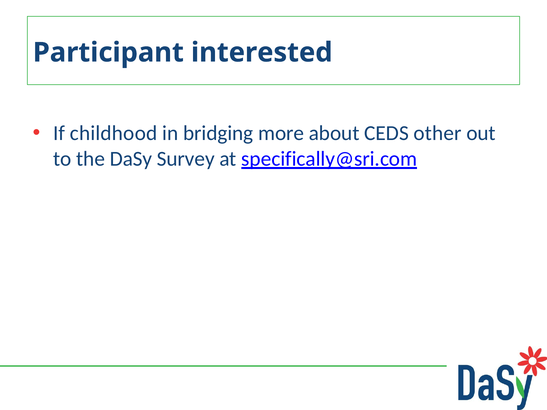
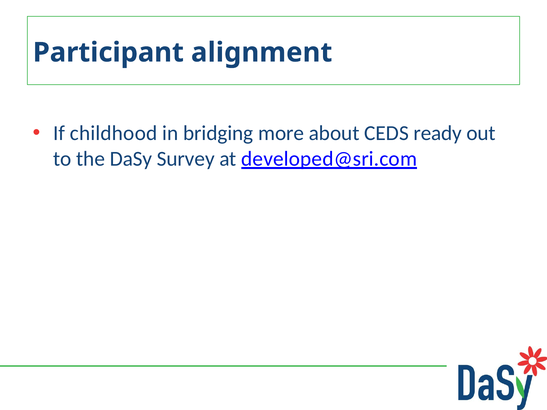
interested: interested -> alignment (262, 53)
other: other -> ready (438, 133)
specifically@sri.com: specifically@sri.com -> developed@sri.com (329, 159)
